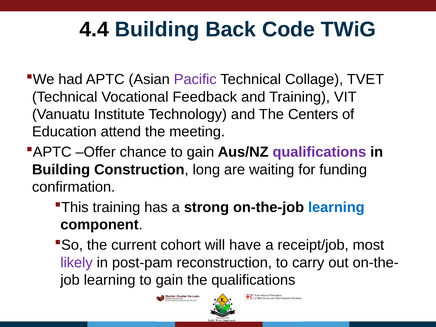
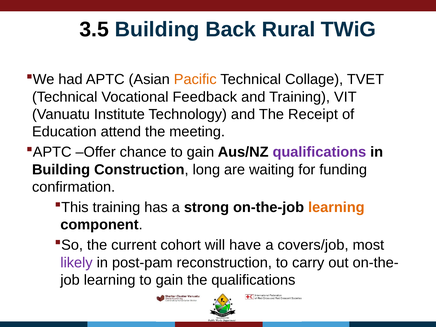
4.4: 4.4 -> 3.5 (94, 29)
Code: Code -> Rural (289, 29)
Pacific colour: purple -> orange (195, 80)
Centers: Centers -> Receipt (313, 114)
learning colour: blue -> orange (336, 207)
receipt/job: receipt/job -> covers/job (313, 245)
